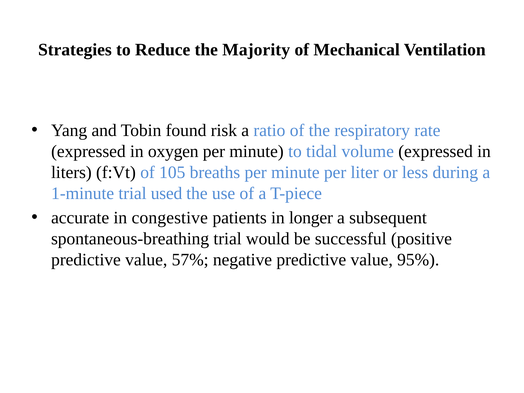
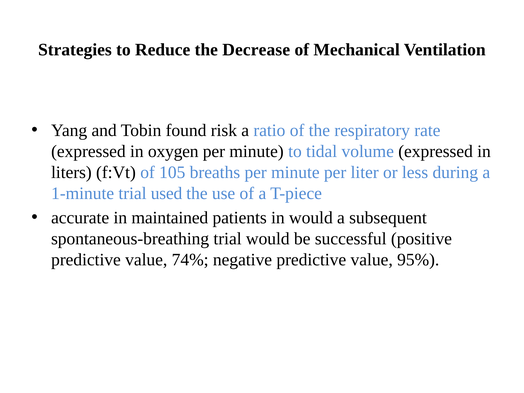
Majority: Majority -> Decrease (256, 50)
congestive: congestive -> maintained (170, 218)
in longer: longer -> would (311, 218)
57%: 57% -> 74% (190, 260)
